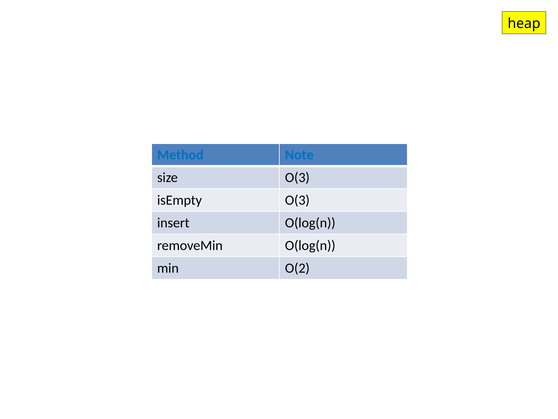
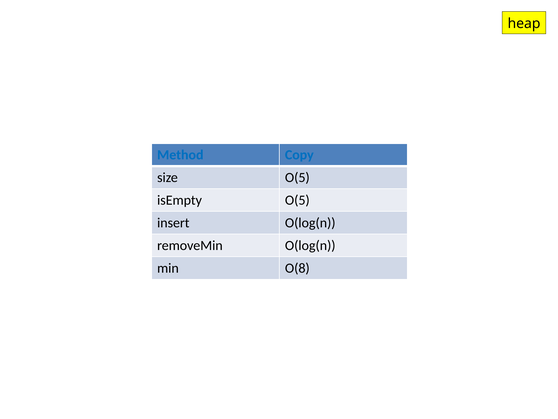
Note: Note -> Copy (299, 155)
size O(3: O(3 -> O(5 (297, 177)
isEmpty O(3: O(3 -> O(5 (297, 200)
O(2: O(2 -> O(8 (297, 268)
